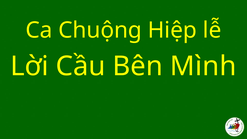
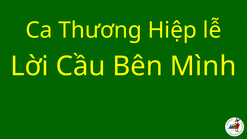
Chuộng: Chuộng -> Thương (100, 30)
